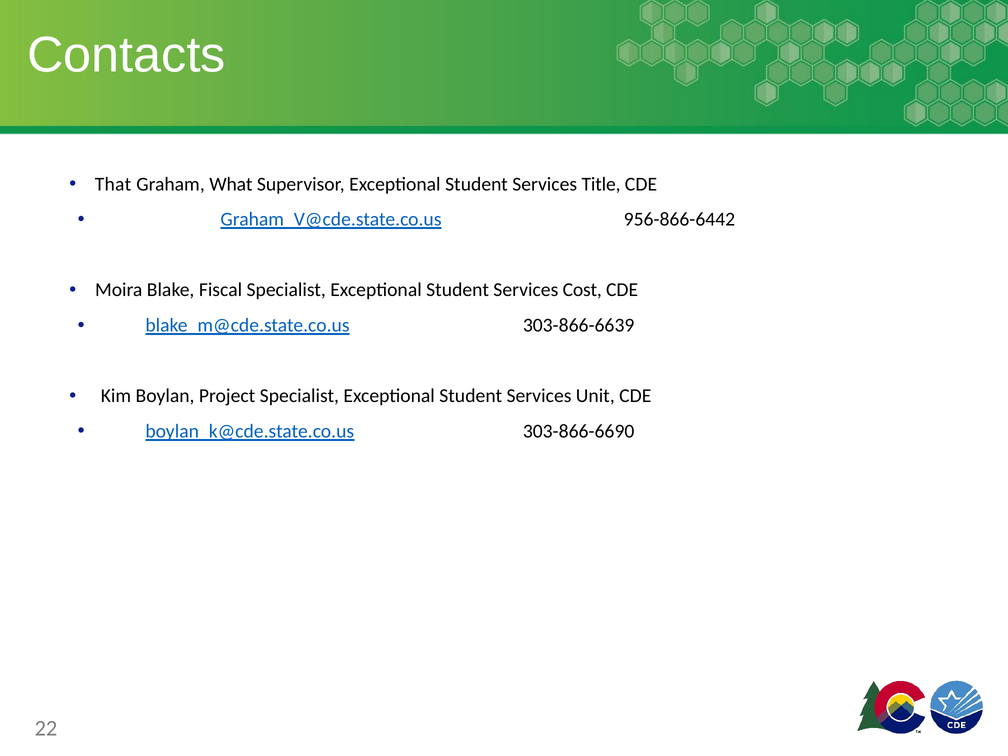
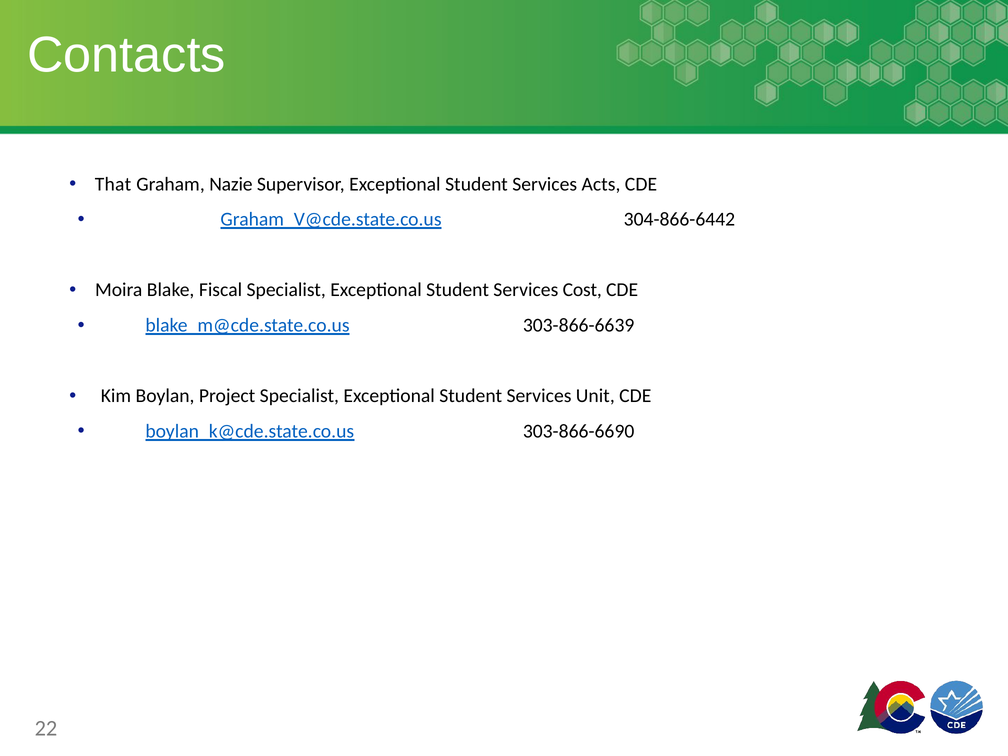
What: What -> Nazie (231, 184)
Title: Title -> Acts (601, 184)
956-866-6442: 956-866-6442 -> 304-866-6442 (679, 219)
